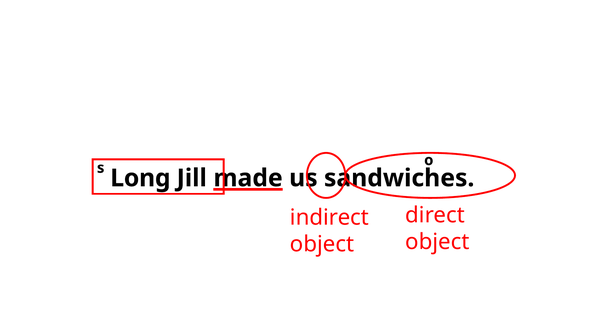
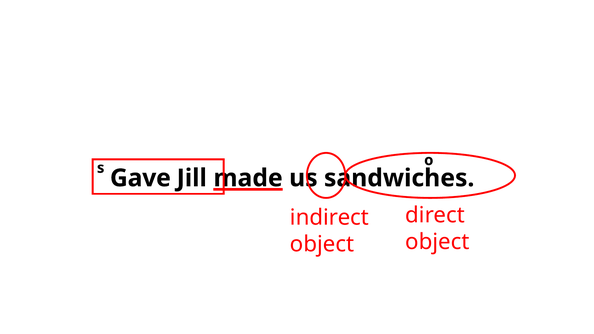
Long: Long -> Gave (140, 178)
